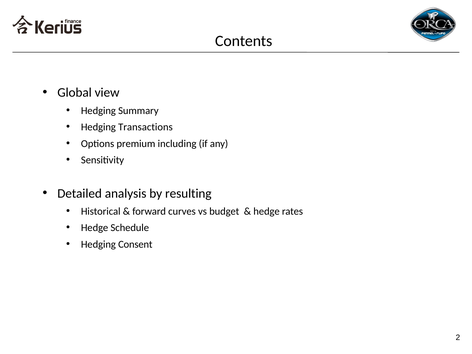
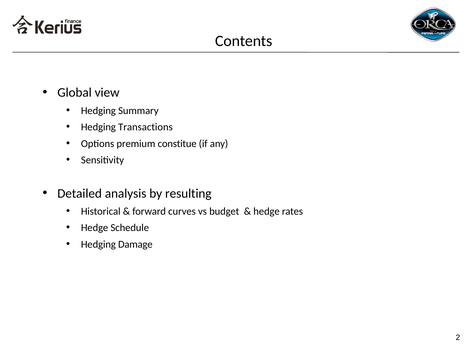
including: including -> constitue (177, 144)
Consent: Consent -> Damage (135, 244)
